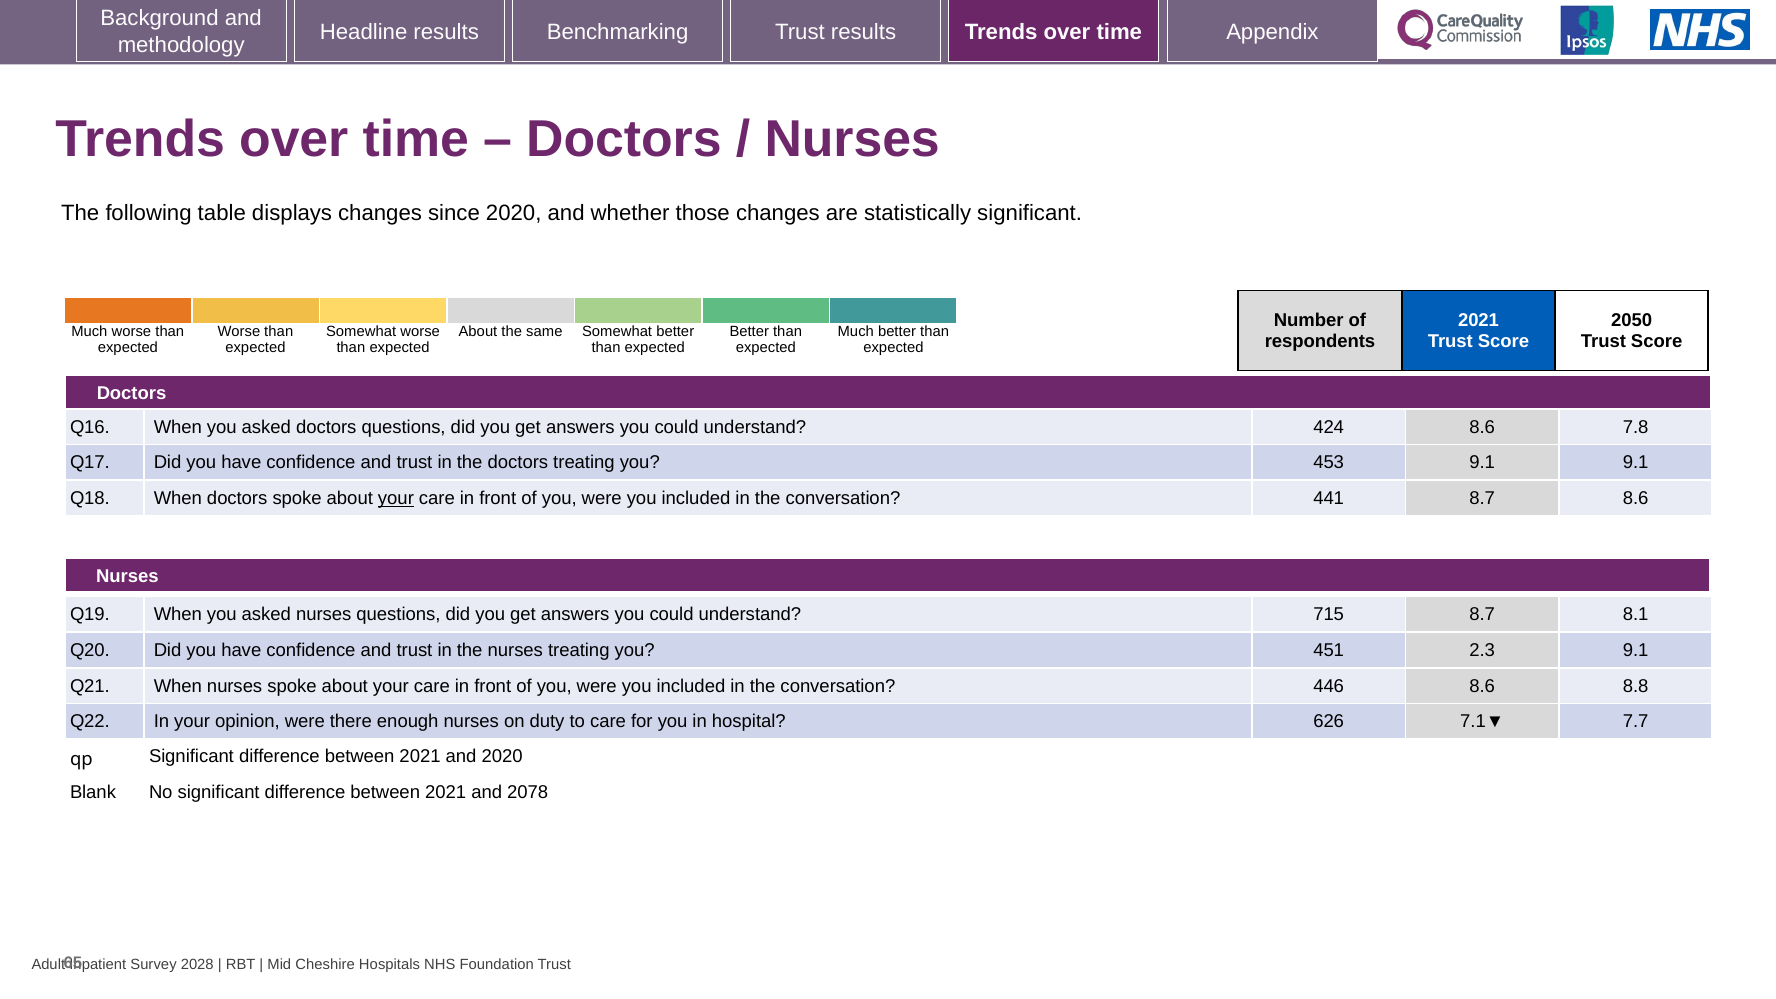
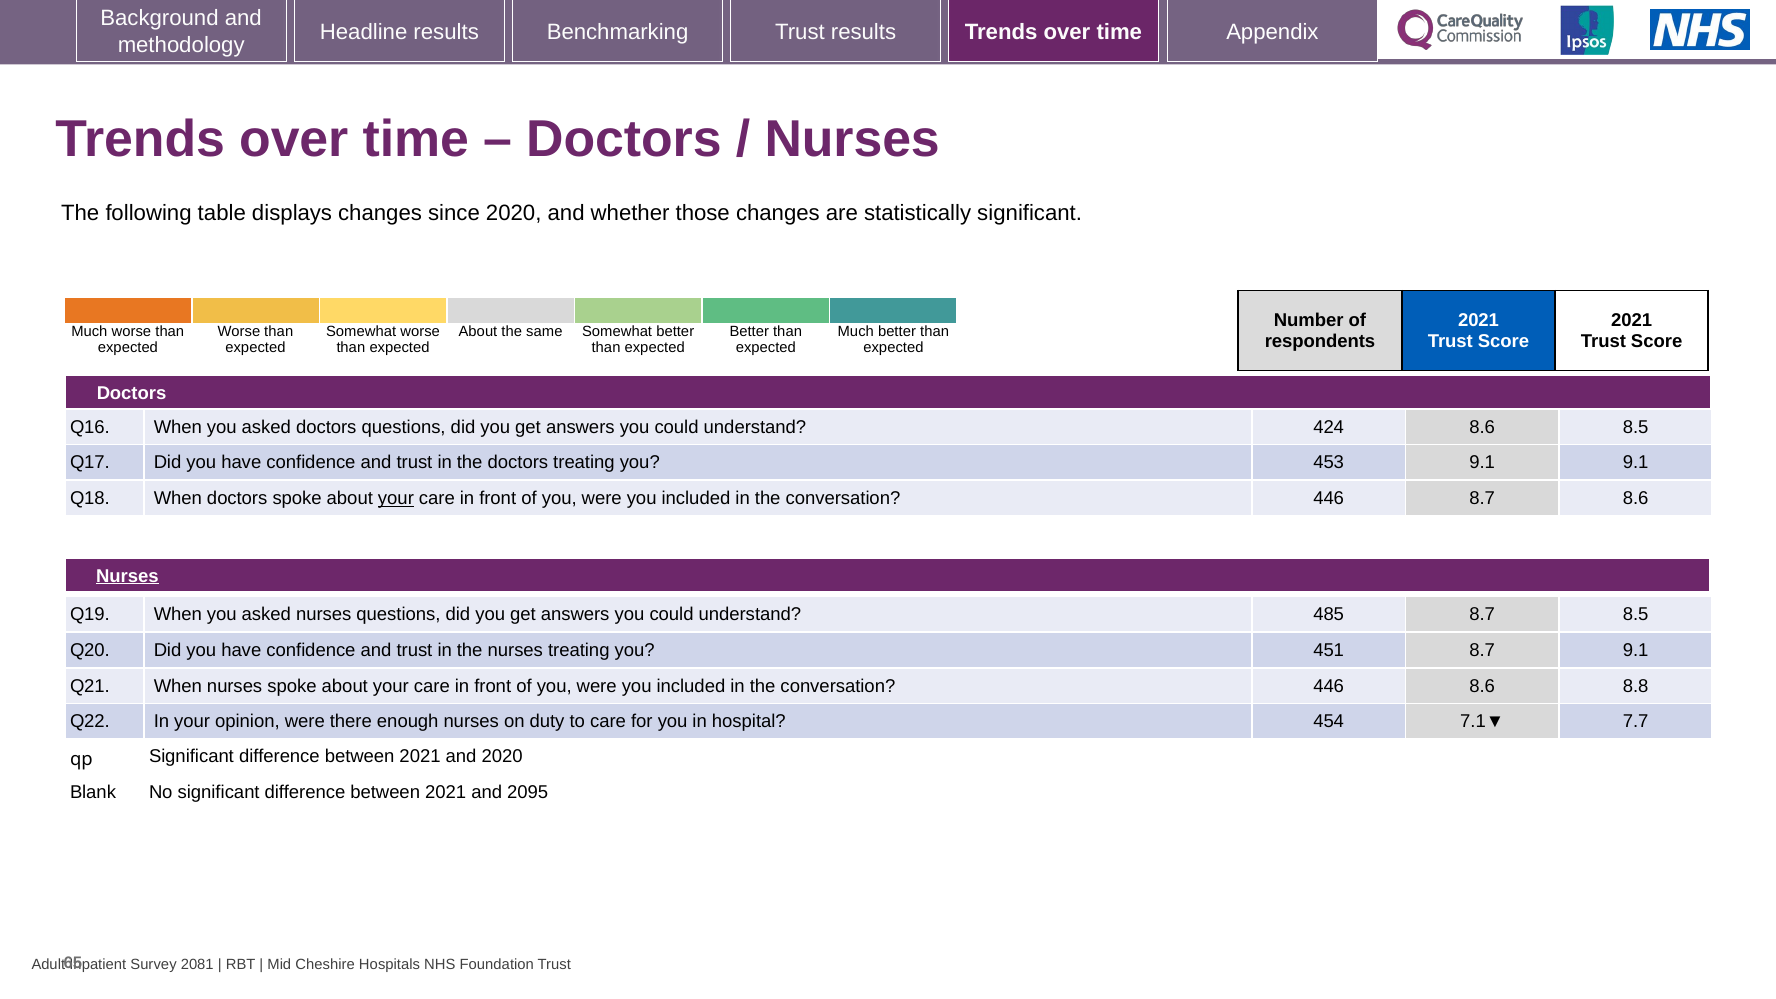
2050: 2050 -> 2021 (1632, 320)
8.6 7.8: 7.8 -> 8.5 (1636, 427)
441: 441 -> 446 (1329, 498)
Nurses underline: none -> present (127, 576)
715: 715 -> 485 (1329, 615)
8.7 8.1: 8.1 -> 8.5 (1636, 615)
451 2.3: 2.3 -> 8.7 (1482, 650)
626: 626 -> 454 (1329, 722)
2078: 2078 -> 2095 (528, 792)
2028: 2028 -> 2081 (197, 964)
